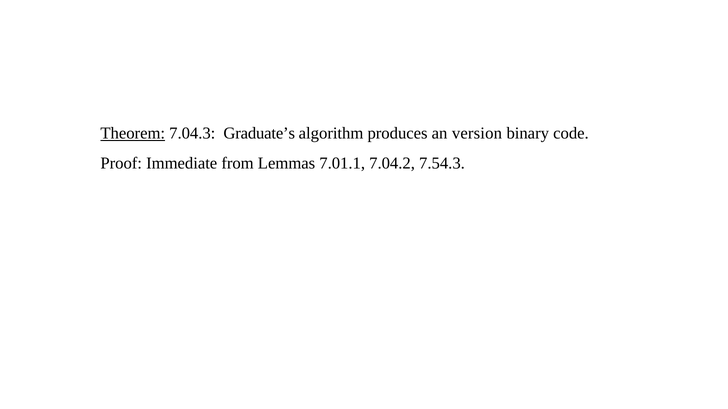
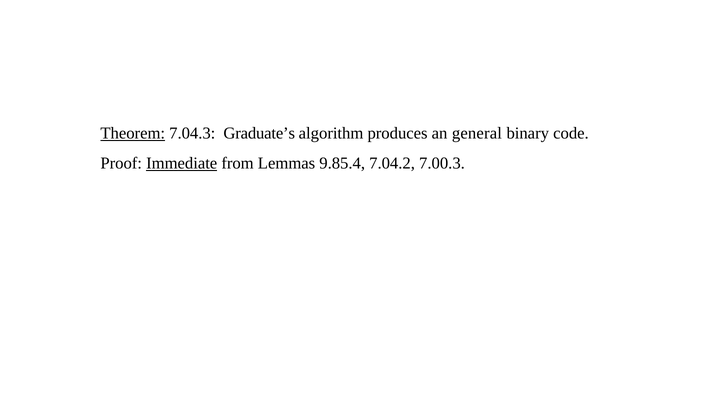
version: version -> general (477, 134)
Immediate underline: none -> present (182, 164)
7.01.1: 7.01.1 -> 9.85.4 (342, 164)
7.54.3: 7.54.3 -> 7.00.3 (442, 164)
